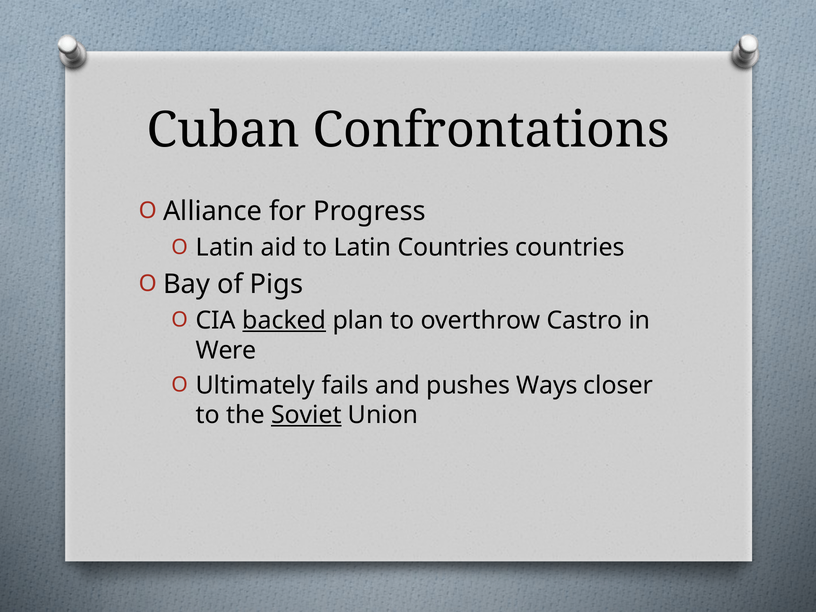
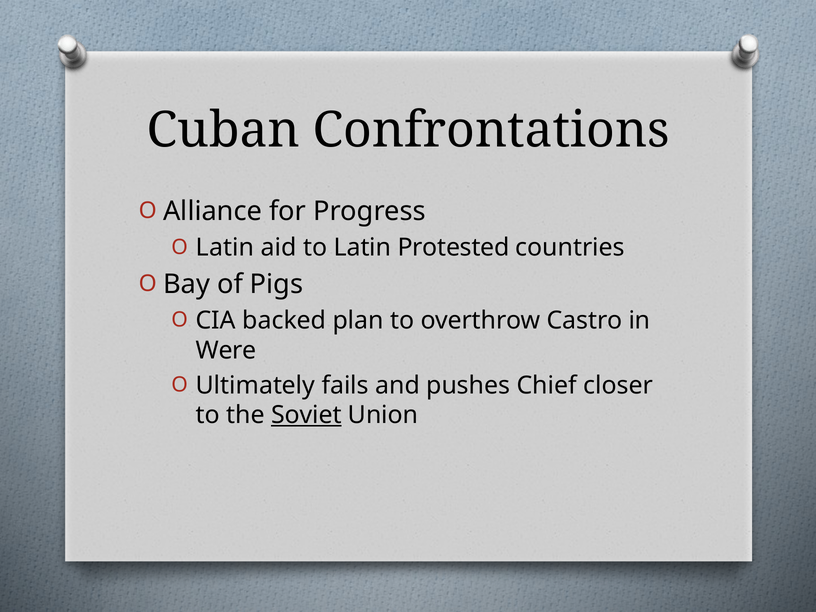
Latin Countries: Countries -> Protested (453, 248)
backed underline: present -> none (284, 320)
Ways: Ways -> Chief (547, 385)
